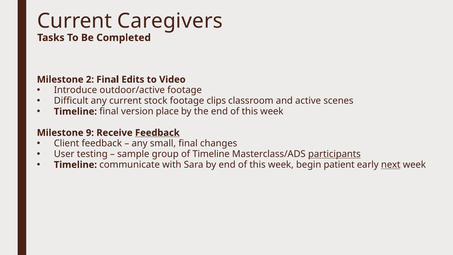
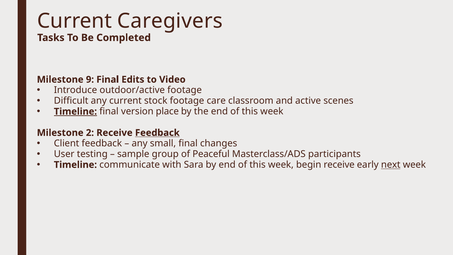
2: 2 -> 9 (90, 79)
clips: clips -> care (216, 101)
Timeline underline: none -> present (75, 111)
9: 9 -> 2 (90, 133)
of Timeline: Timeline -> Peaceful (211, 154)
participants underline: present -> none (334, 154)
begin patient: patient -> receive (339, 165)
